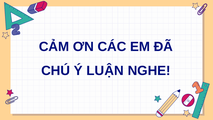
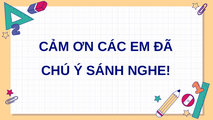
LUẬN: LUẬN -> SÁNH (105, 71)
